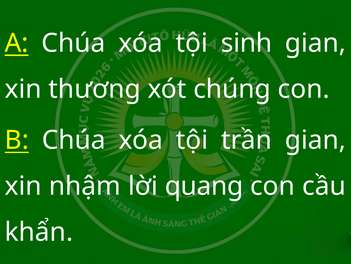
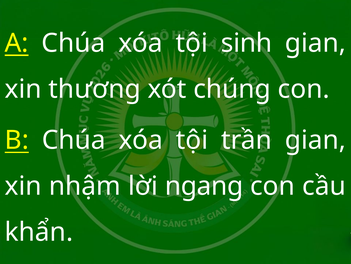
quang: quang -> ngang (204, 186)
